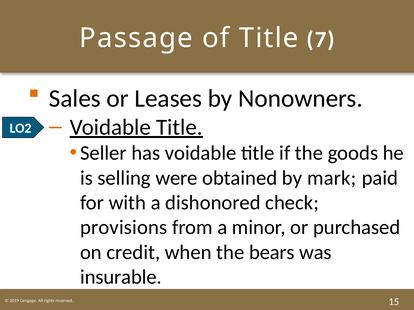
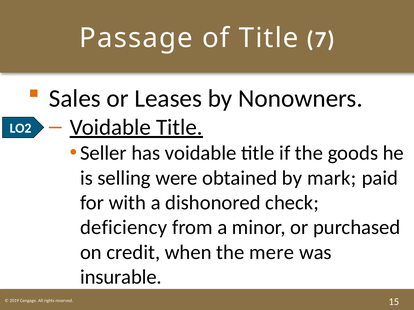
provisions: provisions -> deficiency (124, 228)
bears: bears -> mere (272, 253)
